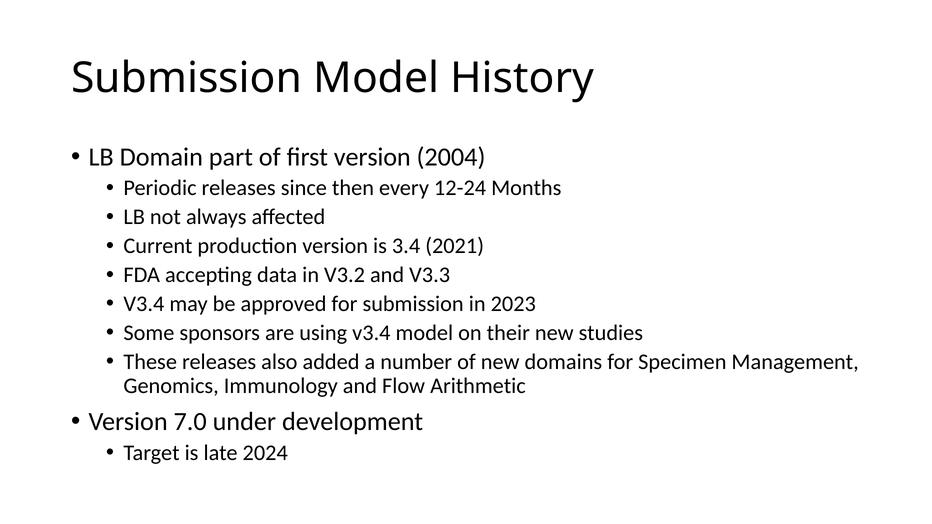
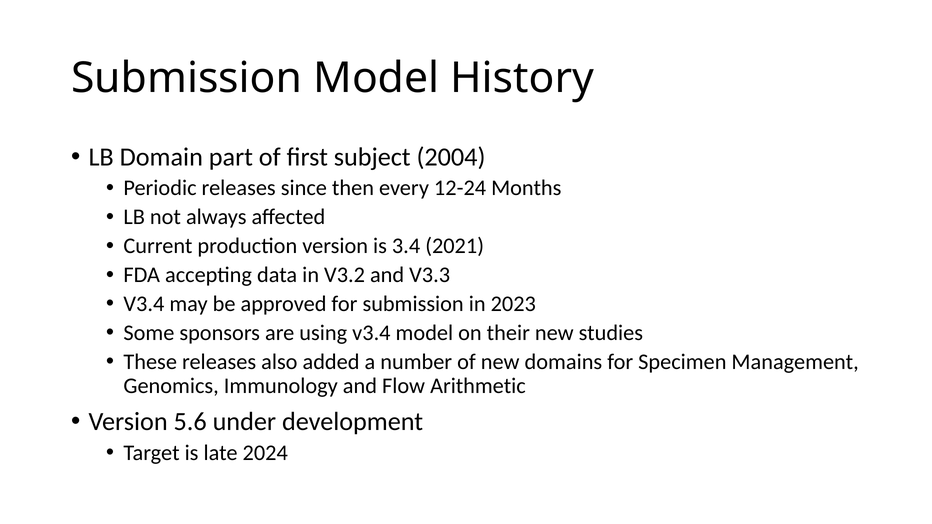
first version: version -> subject (372, 157)
7.0: 7.0 -> 5.6 (190, 422)
